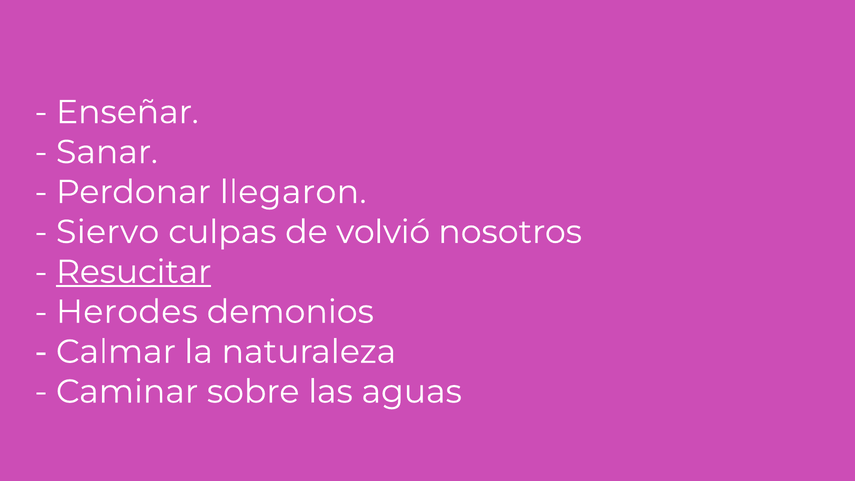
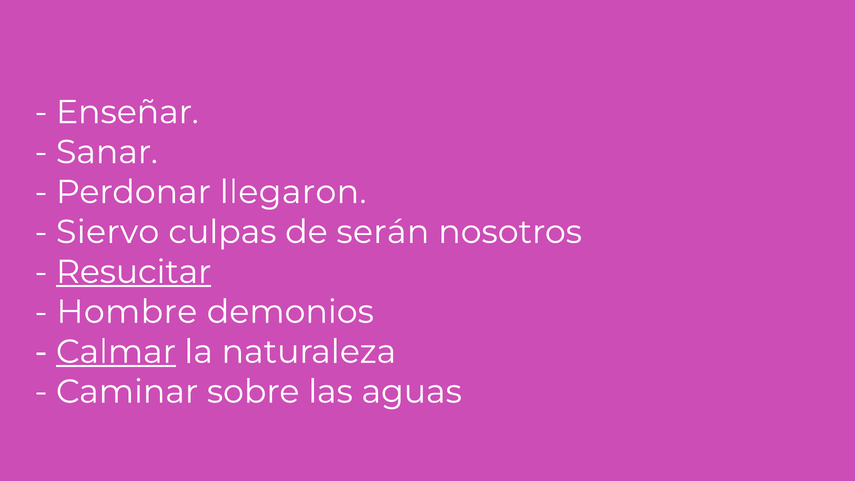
volvió: volvió -> serán (383, 232)
Herodes: Herodes -> Hombre (127, 312)
Calmar underline: none -> present (116, 352)
